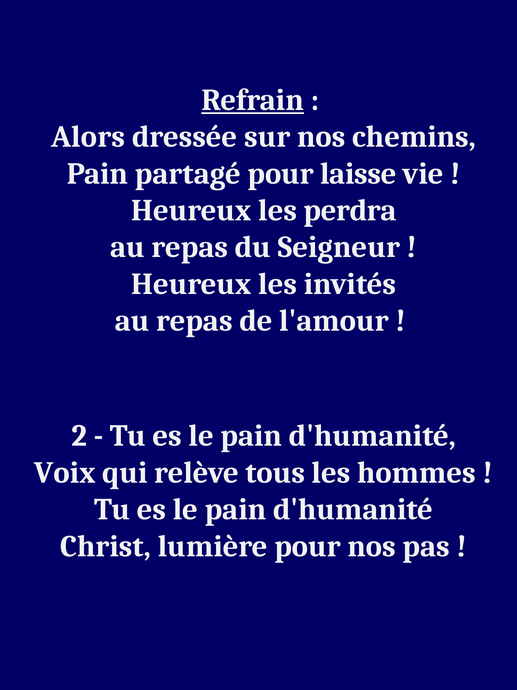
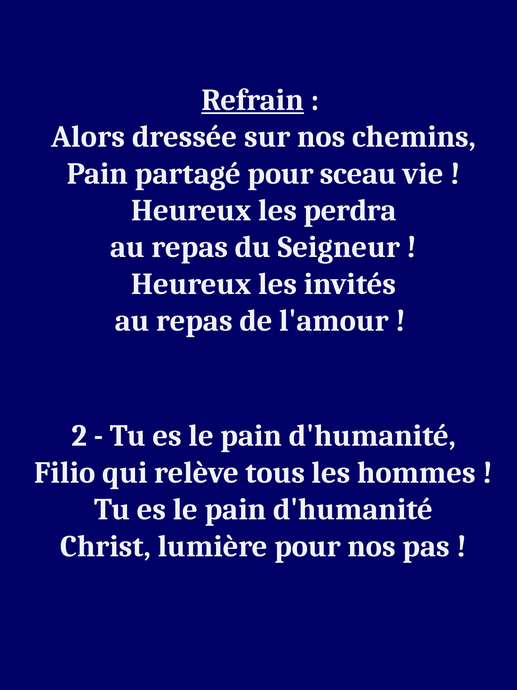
laisse: laisse -> sceau (358, 173)
Voix: Voix -> Filio (65, 472)
